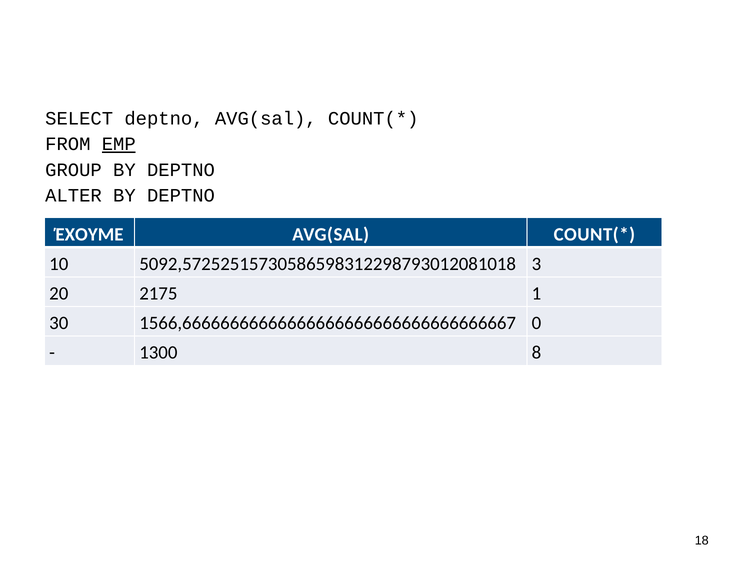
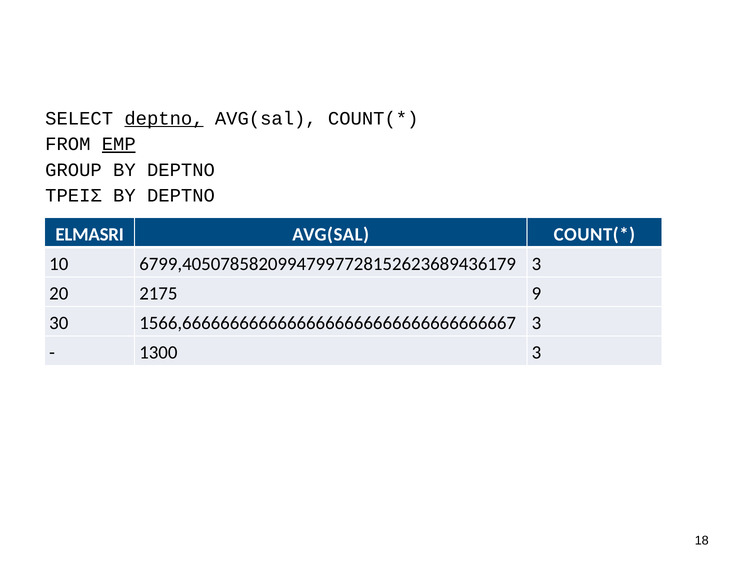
deptno underline: none -> present (164, 118)
ALTER: ALTER -> ΤΡΕΙΣ (74, 196)
ΈΧΟΥΜΕ: ΈΧΟΥΜΕ -> ELMASRI (90, 234)
5092,57252515730586598312298793012081018: 5092,57252515730586598312298793012081018 -> 6799,40507858209947997728152623689436179 (328, 264)
1: 1 -> 9 (536, 293)
1566,66666666666666666666666666666666667 0: 0 -> 3 (536, 323)
1300 8: 8 -> 3 (536, 352)
